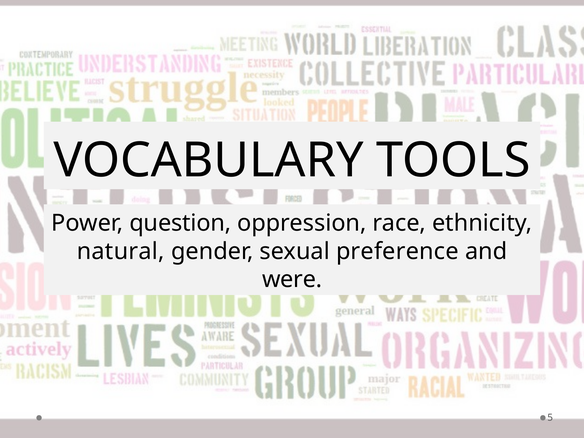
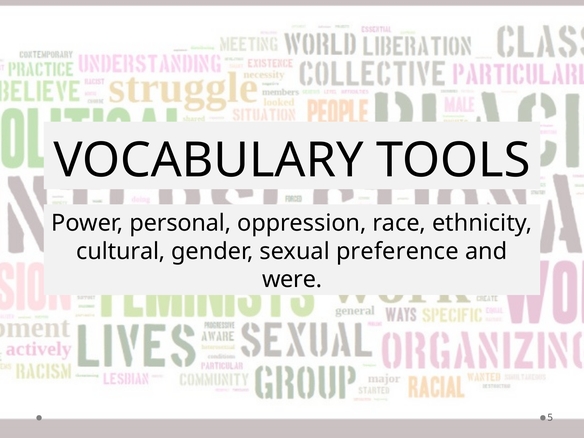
question: question -> personal (180, 223)
natural: natural -> cultural (121, 251)
